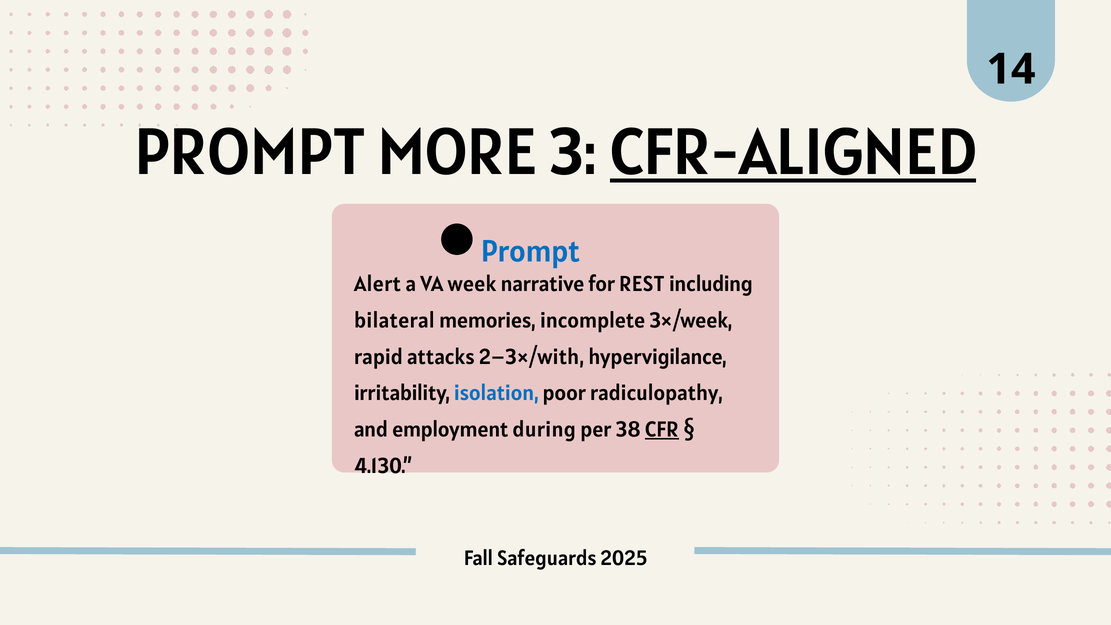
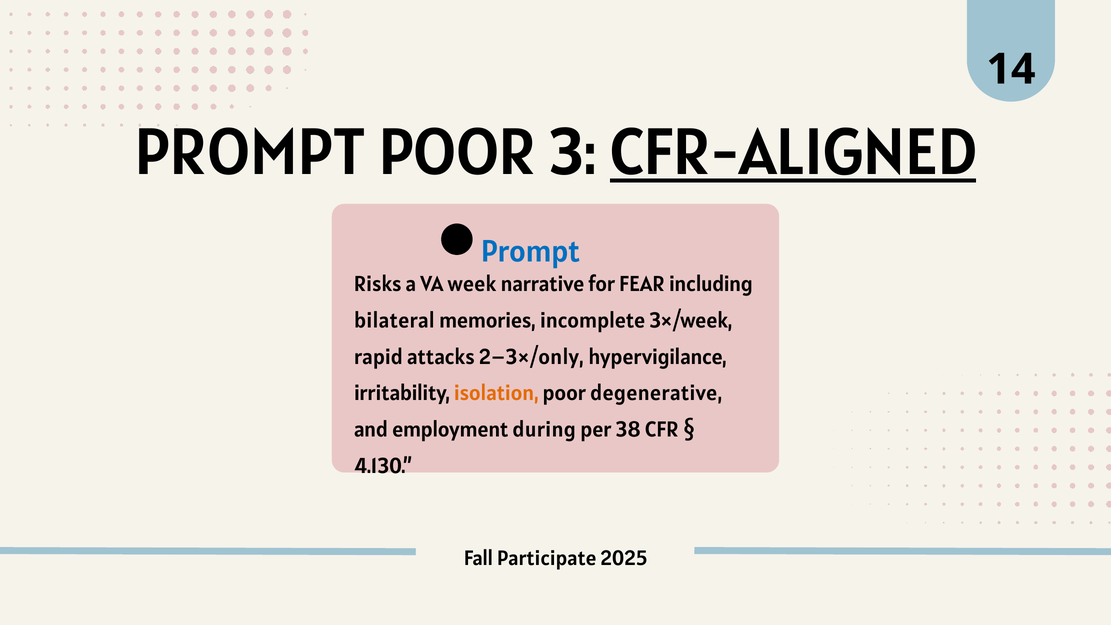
PROMPT MORE: MORE -> POOR (457, 152)
Alert: Alert -> Risks (378, 284)
REST: REST -> FEAR (642, 284)
2–3×/with: 2–3×/with -> 2–3×/only (531, 357)
isolation colour: blue -> orange (496, 393)
radiculopathy: radiculopathy -> degenerative (656, 393)
CFR underline: present -> none (662, 430)
Safeguards: Safeguards -> Participate (547, 558)
